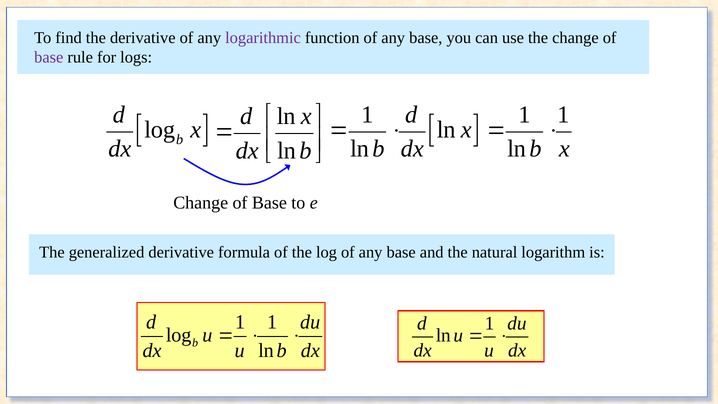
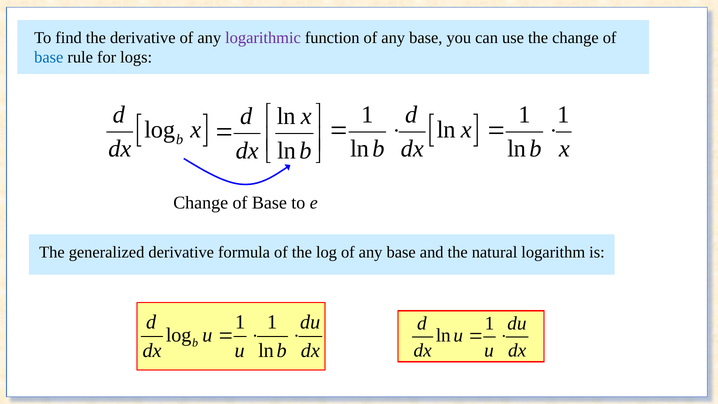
base colour: purple -> blue (49, 57)
